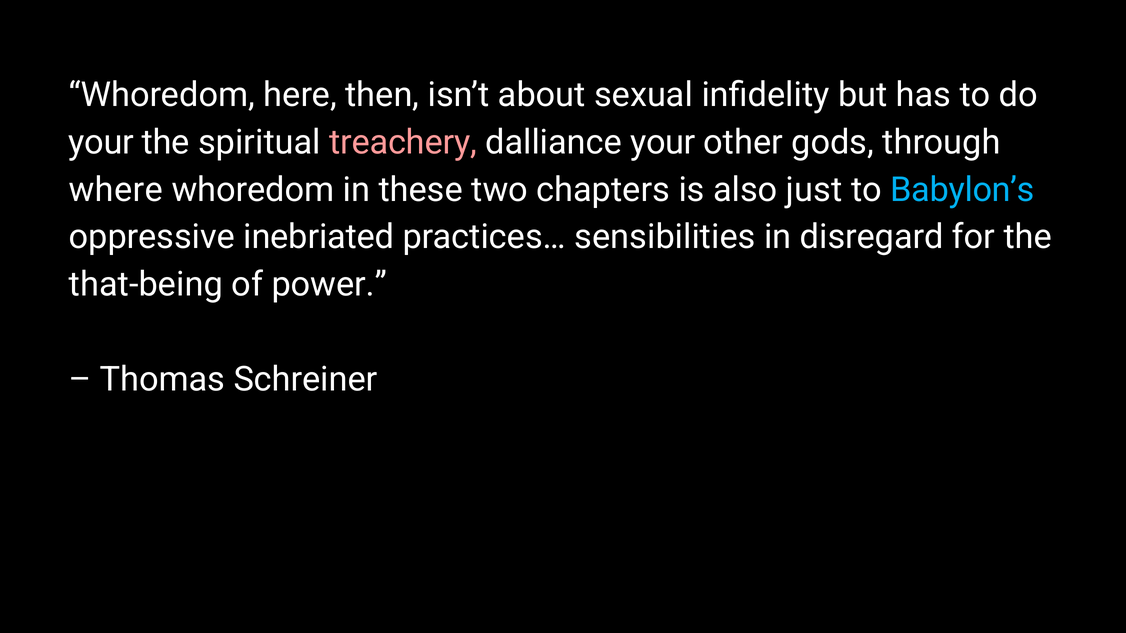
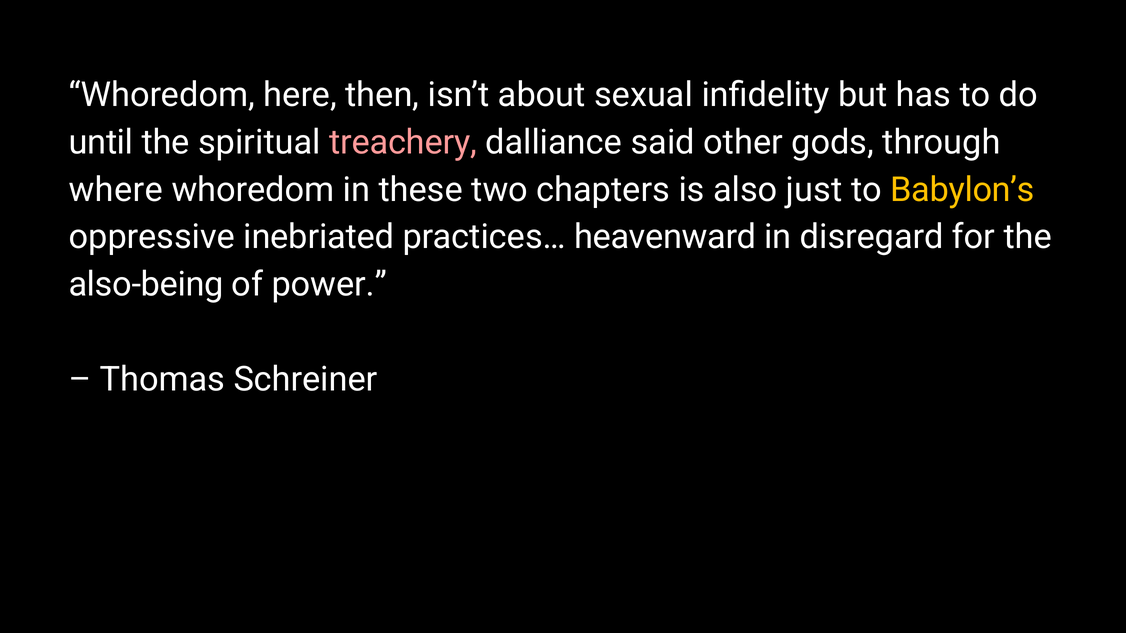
your: your -> until (101, 142)
dalliance your: your -> said (663, 142)
Babylon’s colour: light blue -> yellow (962, 190)
sensibilities: sensibilities -> heavenward (665, 237)
that-being: that-being -> also-being (146, 285)
